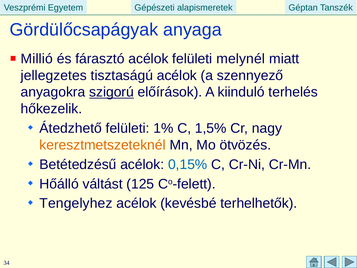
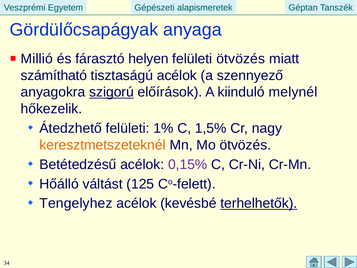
fárasztó acélok: acélok -> helyen (148, 59)
felületi melynél: melynél -> ötvözés (241, 59)
jellegzetes: jellegzetes -> számítható (54, 75)
terhelés: terhelés -> melynél (293, 92)
0,15% colour: blue -> purple (188, 164)
terhelhetők underline: none -> present (259, 203)
